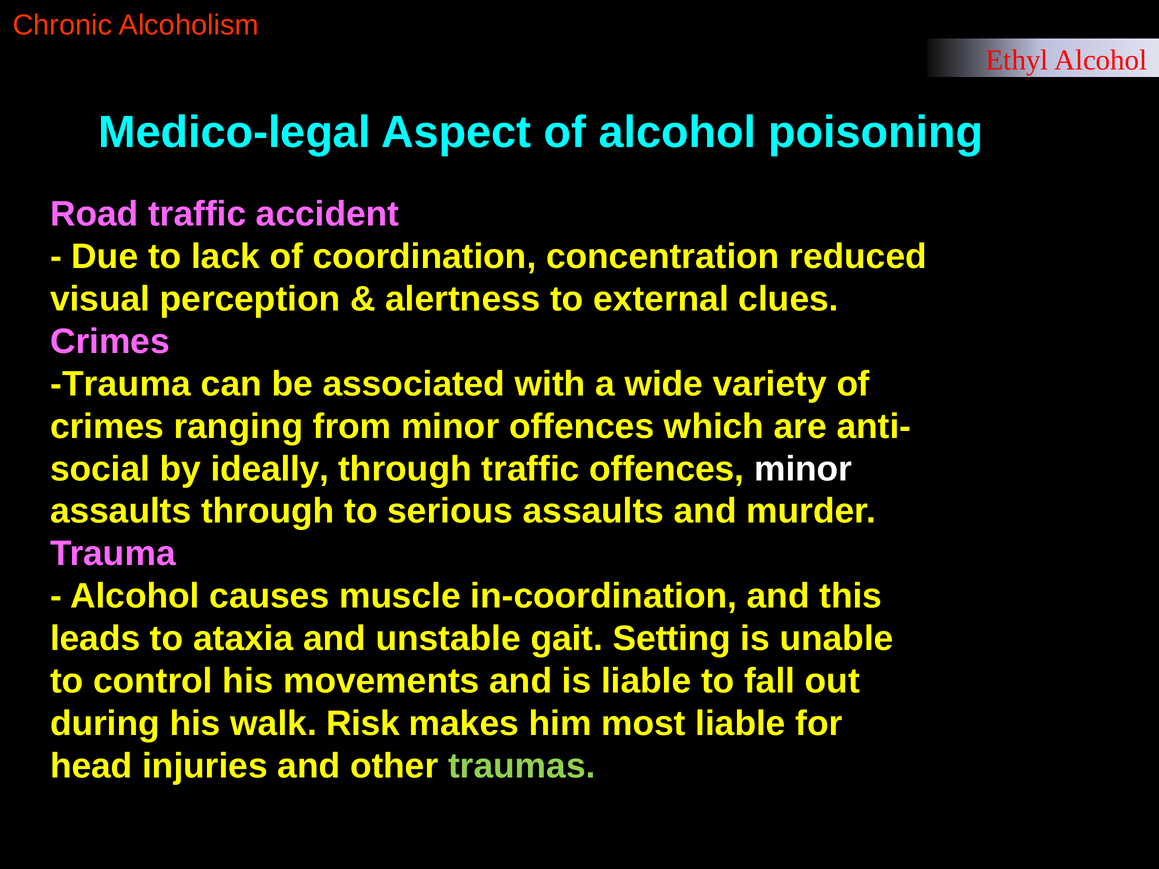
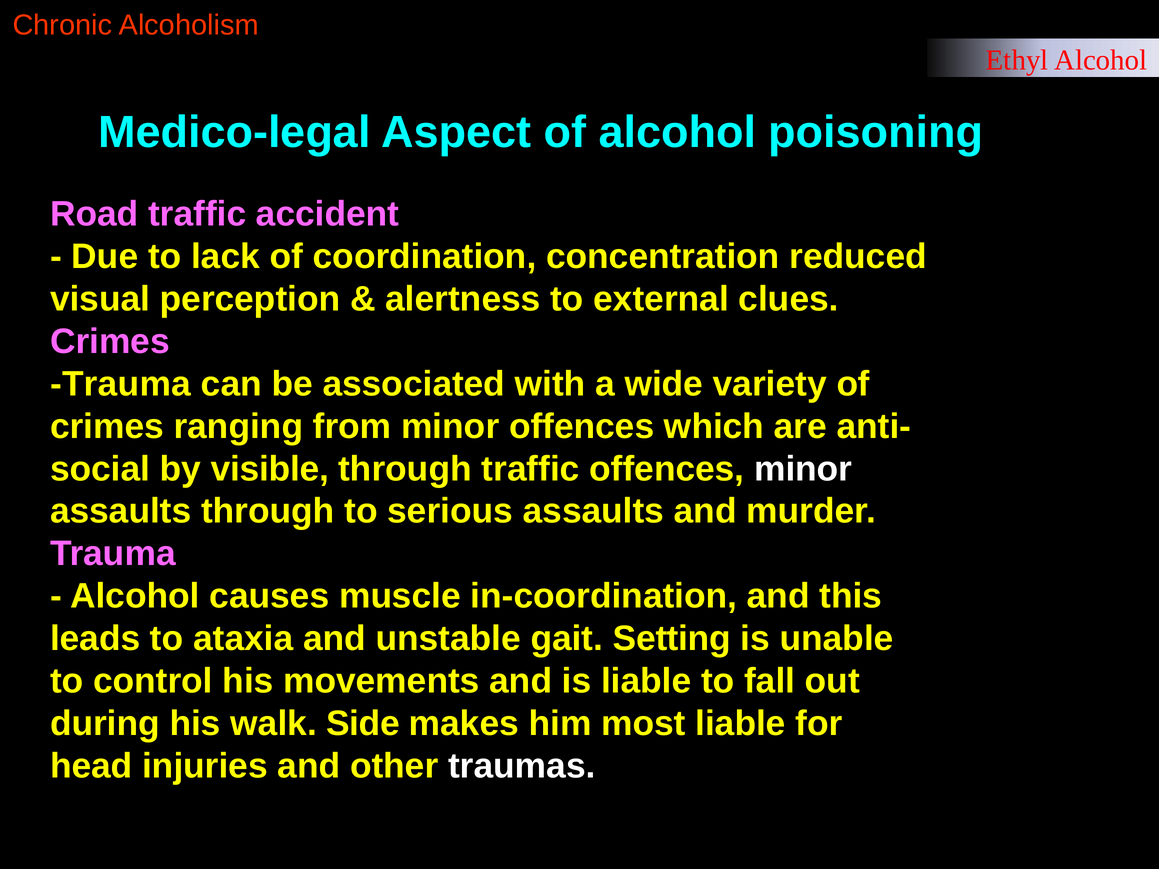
ideally: ideally -> visible (270, 469)
Risk: Risk -> Side (363, 724)
traumas colour: light green -> white (522, 766)
